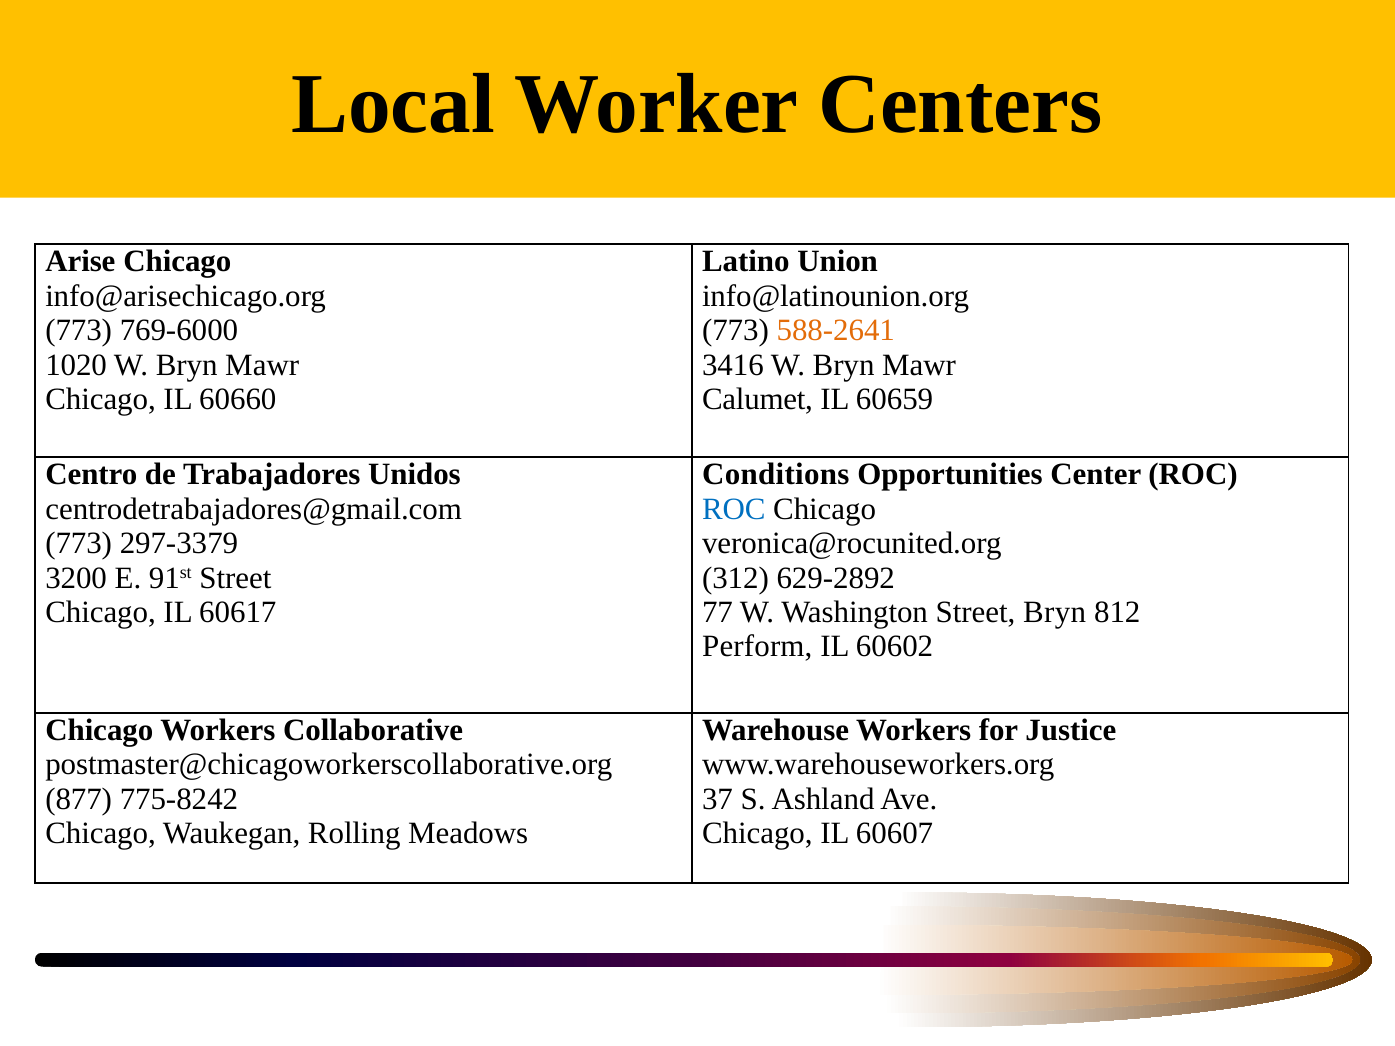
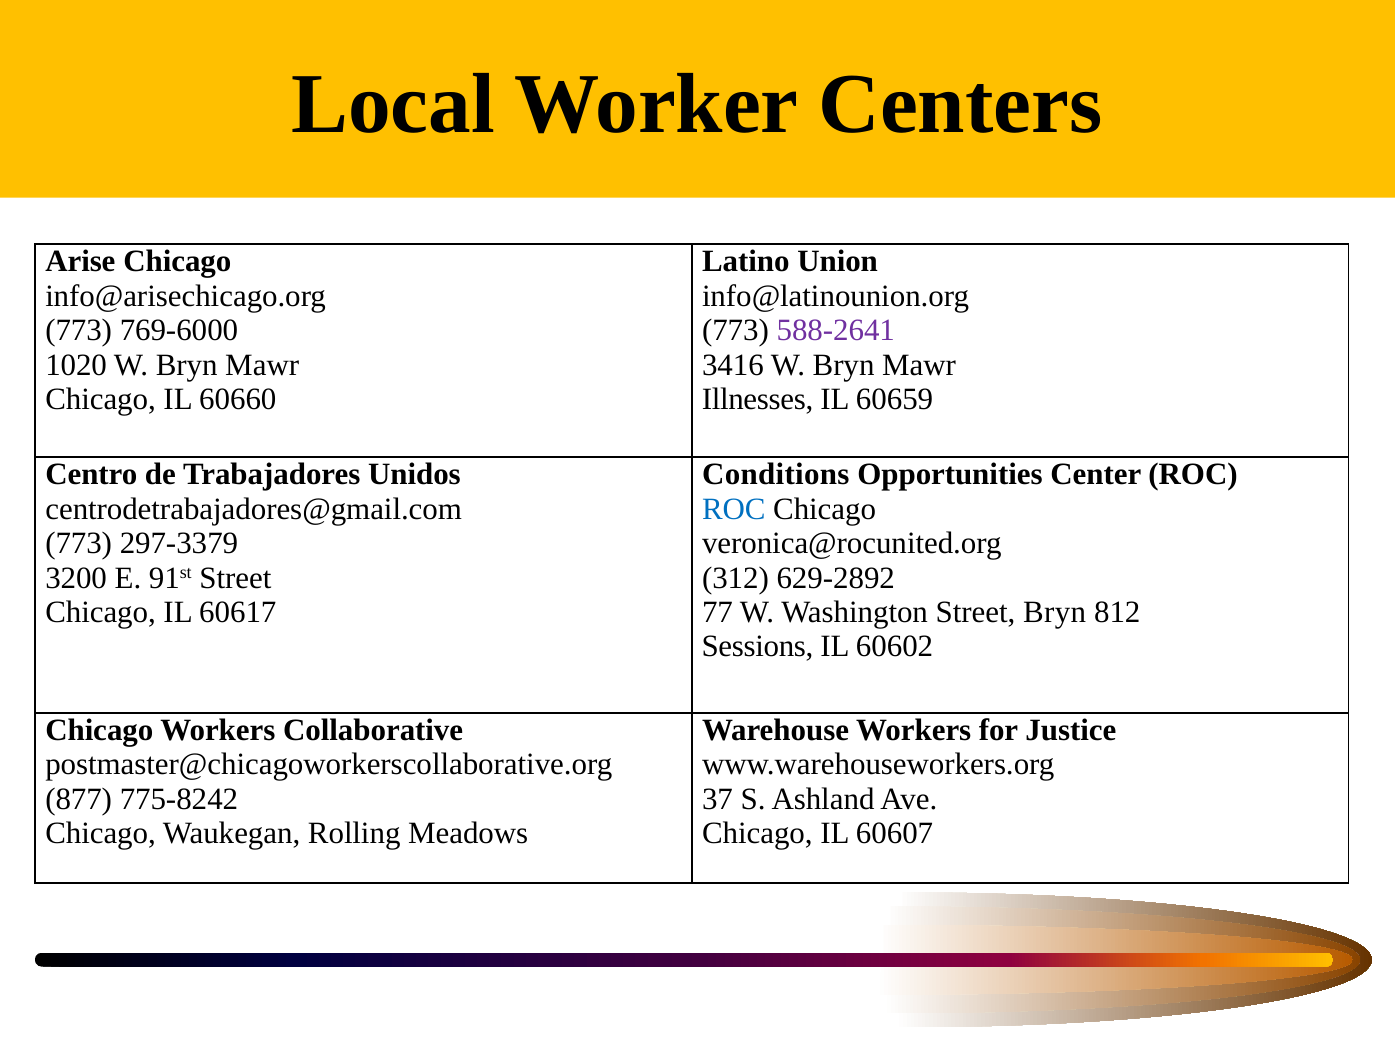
588-2641 colour: orange -> purple (836, 330)
Calumet: Calumet -> Illnesses (758, 399)
Perform: Perform -> Sessions (758, 647)
